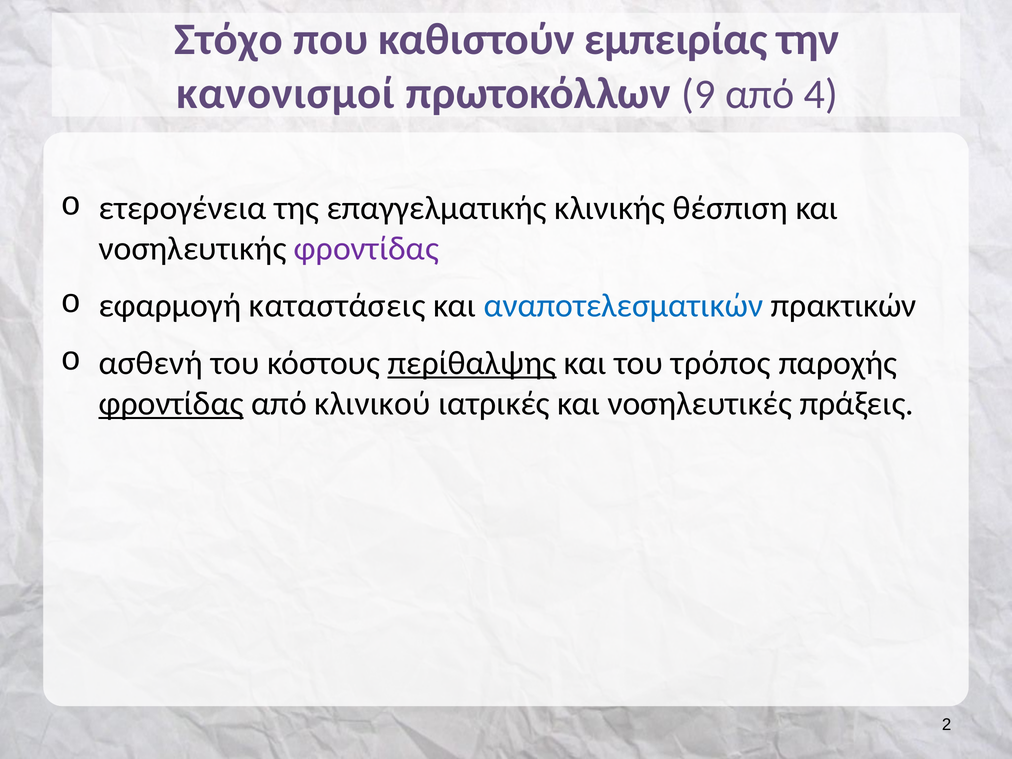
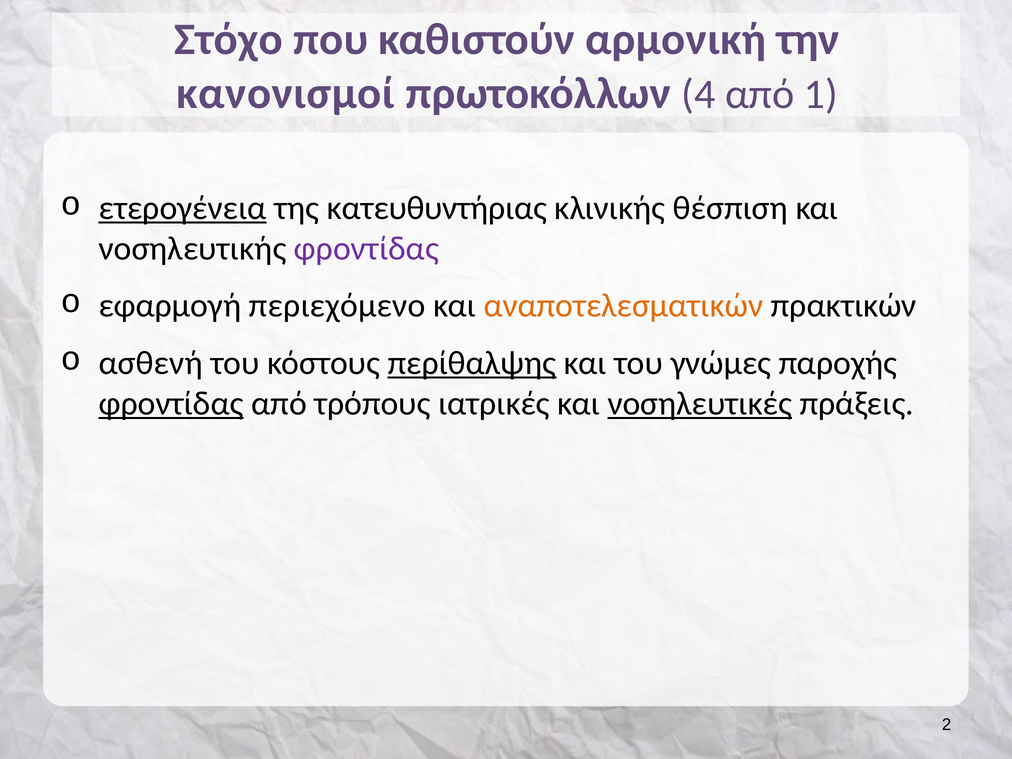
εμπειρίας: εμπειρίας -> αρμονική (676, 39)
9: 9 -> 4 (698, 94)
4: 4 -> 1 (821, 94)
ετερογένεια underline: none -> present (183, 208)
επαγγελματικής: επαγγελματικής -> κατευθυντήριας (437, 208)
καταστάσεις: καταστάσεις -> περιεχόμενο (337, 306)
αναποτελεσματικών colour: blue -> orange (623, 306)
τρόπος: τρόπος -> γνώμες (721, 363)
κλινικού: κλινικού -> τρόπους (372, 404)
νοσηλευτικές underline: none -> present (700, 404)
